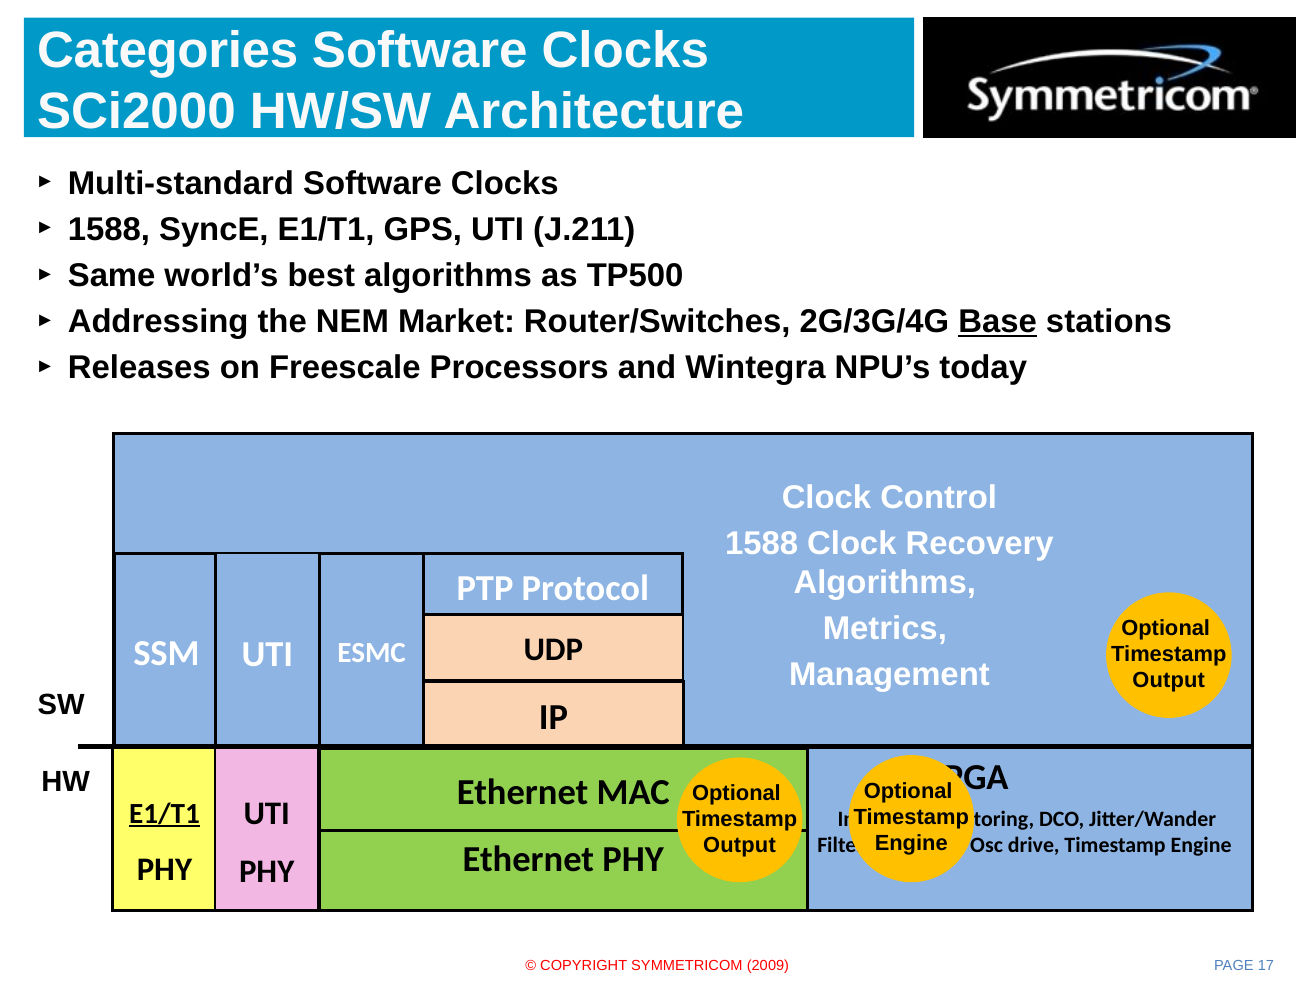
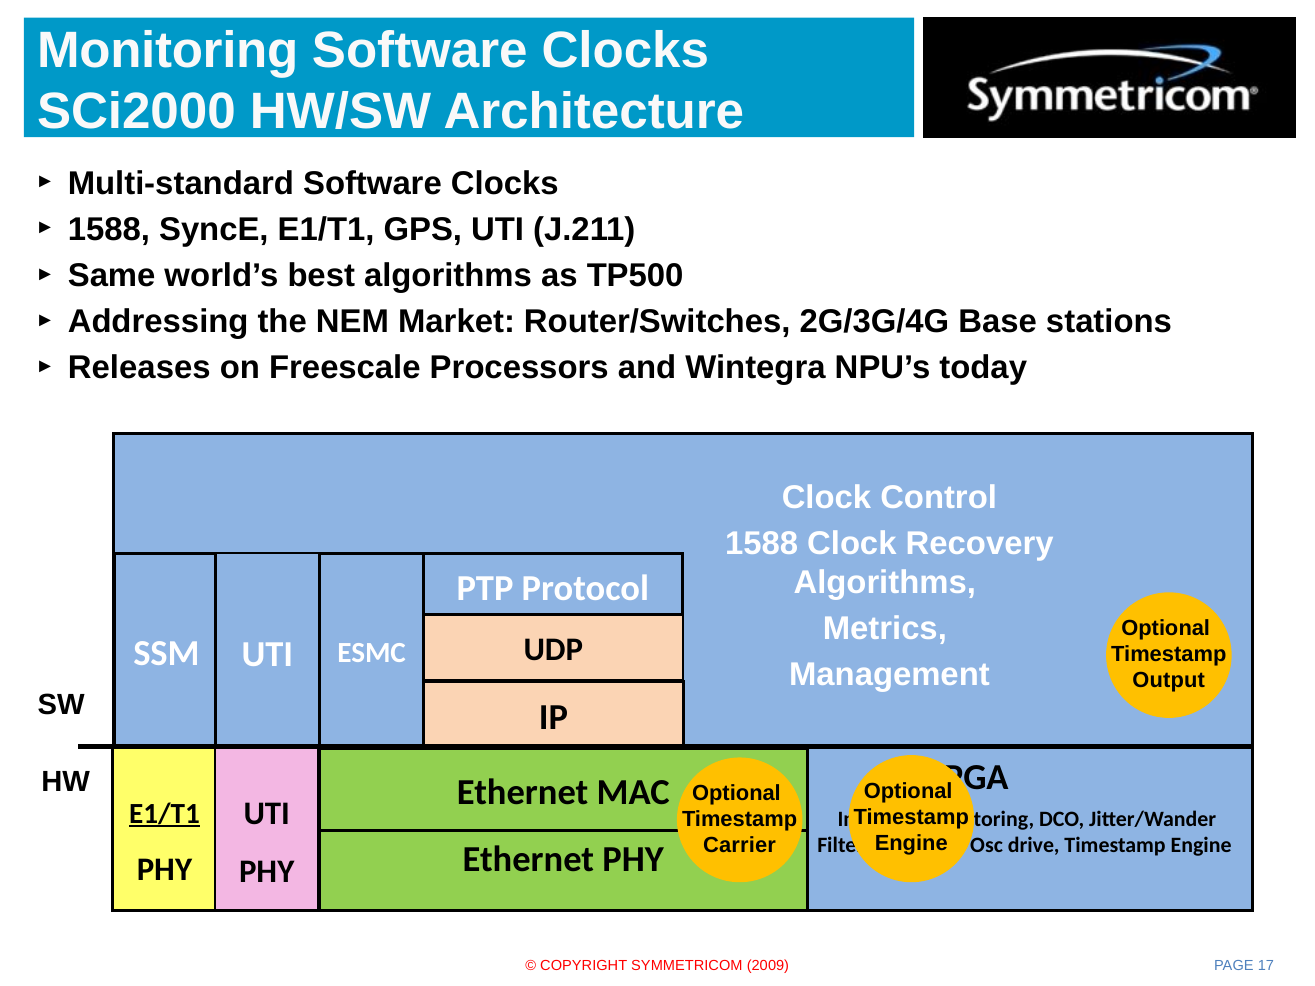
Categories: Categories -> Monitoring (168, 50)
Base underline: present -> none (998, 322)
Output: Output -> Carrier (740, 846)
